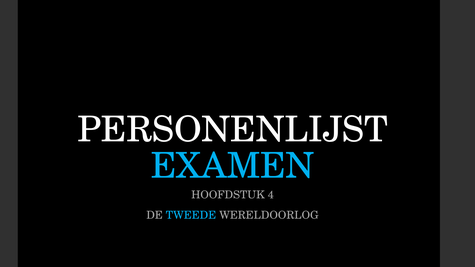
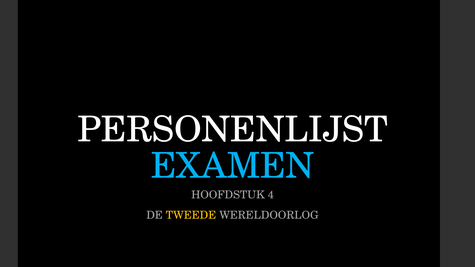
TWEEDE colour: light blue -> yellow (191, 215)
